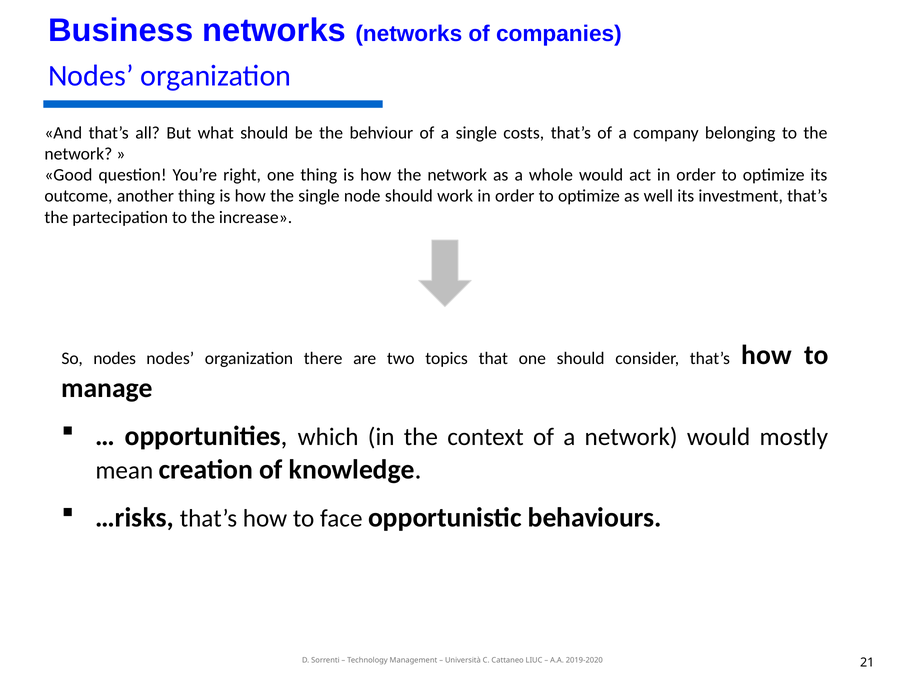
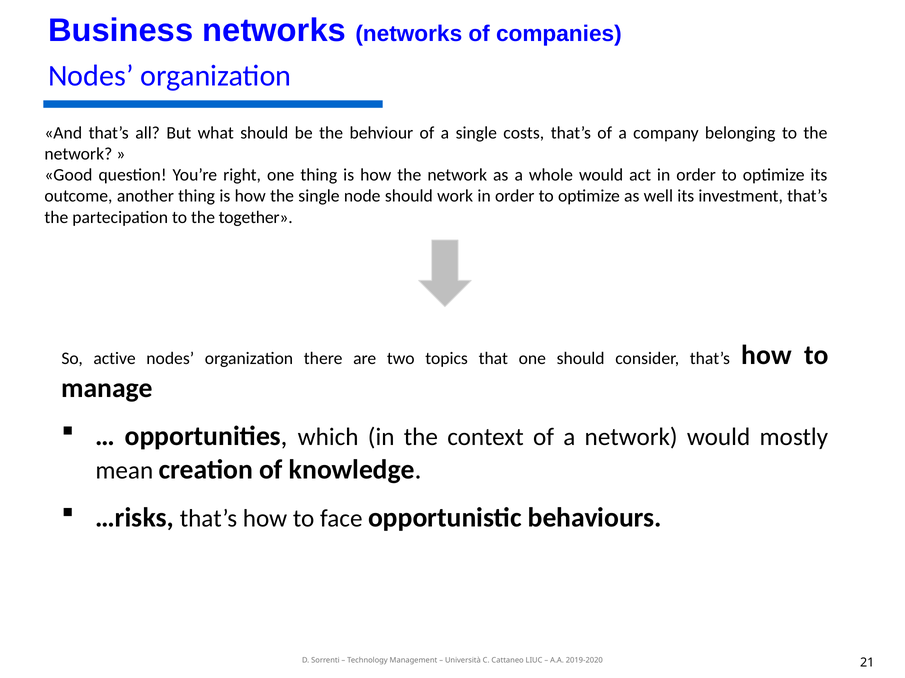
increase: increase -> together (256, 217)
So nodes: nodes -> active (115, 359)
